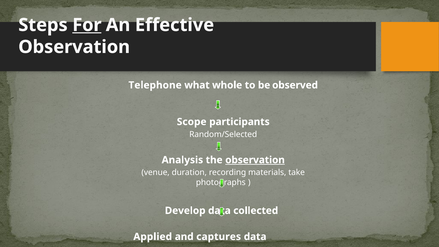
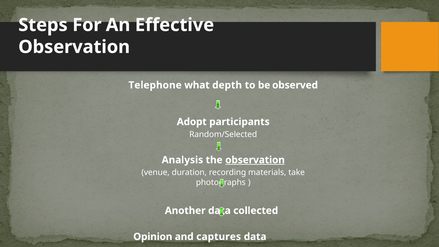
For underline: present -> none (87, 25)
whole: whole -> depth (227, 85)
Scope: Scope -> Adopt (192, 122)
Develop: Develop -> Another (185, 211)
Applied: Applied -> Opinion (153, 237)
